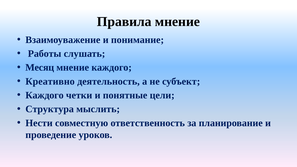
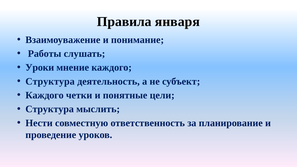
Правила мнение: мнение -> января (177, 22)
Месяц: Месяц -> Уроки (40, 68)
Креативно: Креативно -> Структура (50, 81)
